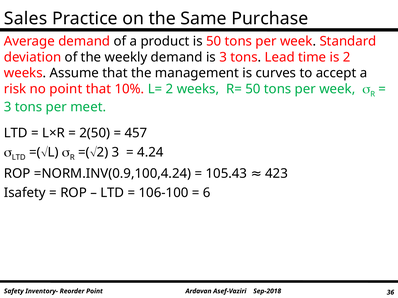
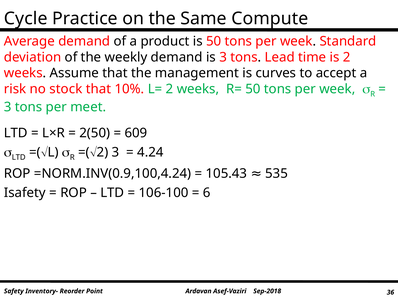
Sales: Sales -> Cycle (26, 19)
Purchase: Purchase -> Compute (270, 19)
no point: point -> stock (66, 89)
457: 457 -> 609 (136, 133)
423: 423 -> 535 (277, 174)
